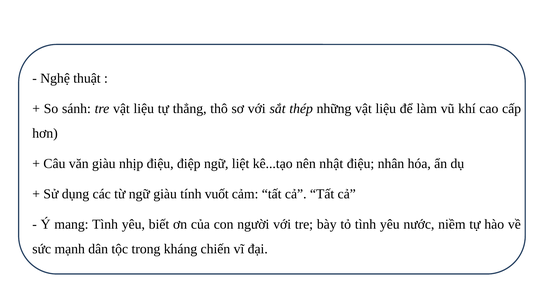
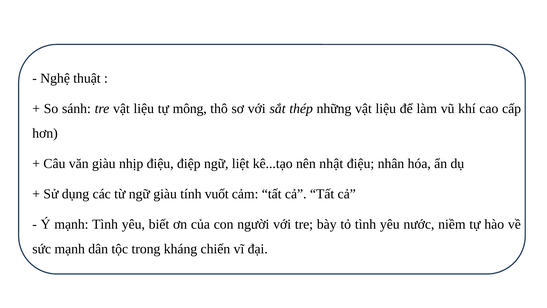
thẳng: thẳng -> mông (190, 109)
Ý mang: mang -> mạnh (71, 224)
